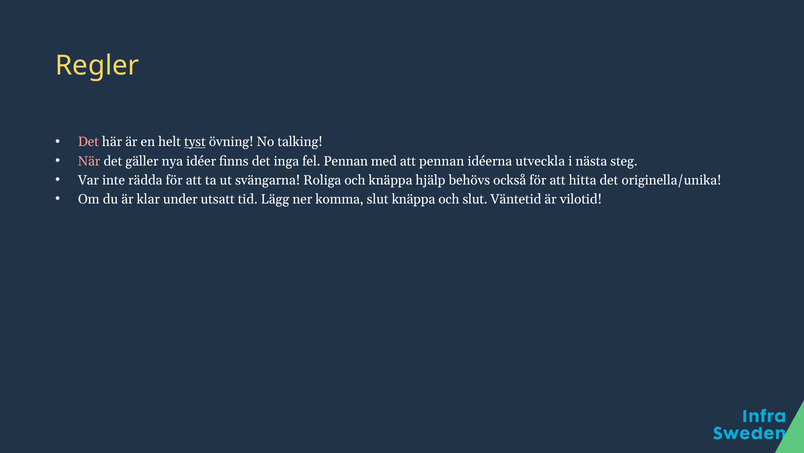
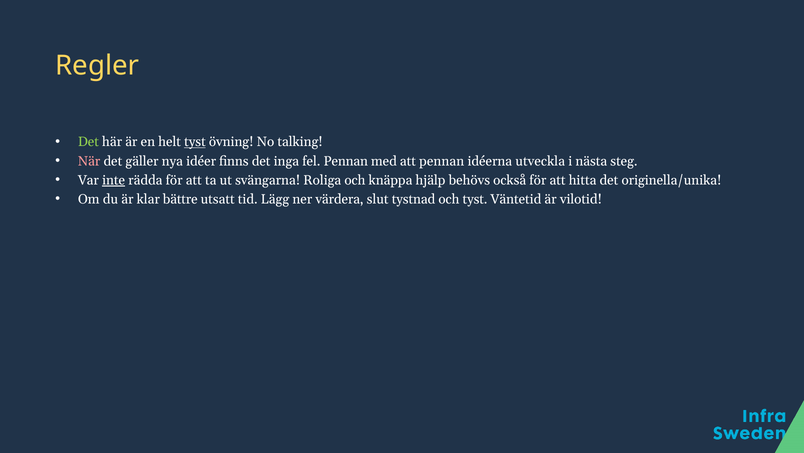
Det colour: pink -> light green (88, 142)
inte underline: none -> present (114, 180)
under: under -> bättre (180, 199)
komma: komma -> värdera (339, 199)
slut knäppa: knäppa -> tystnad (414, 199)
och slut: slut -> tyst (475, 199)
